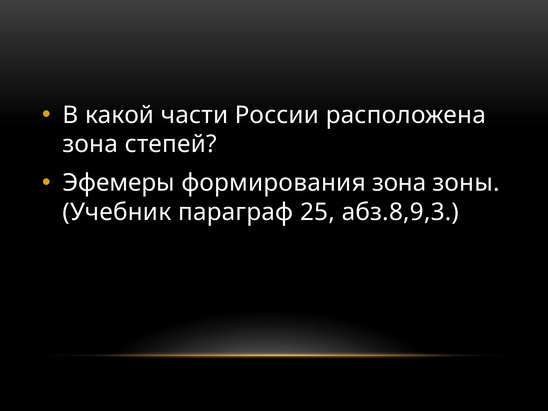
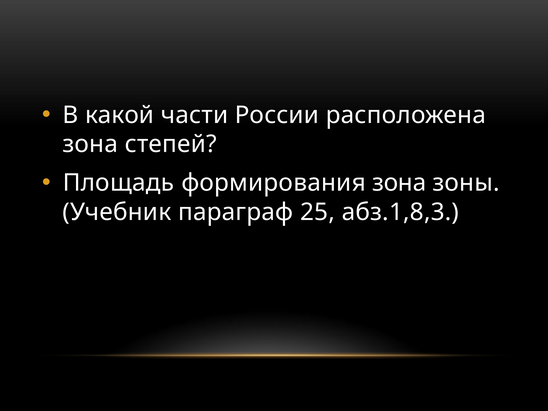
Эфемеры: Эфемеры -> Площадь (118, 183)
абз.8,9,3: абз.8,9,3 -> абз.1,8,3 (400, 212)
